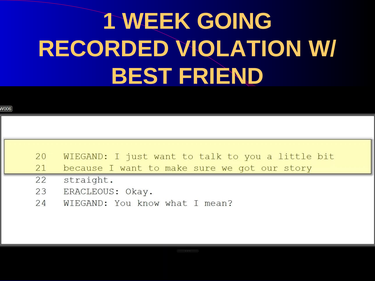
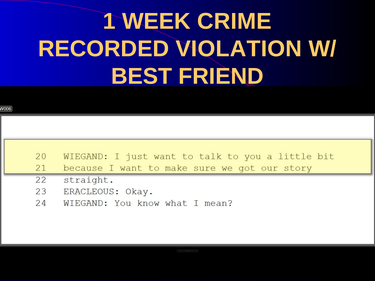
GOING: GOING -> CRIME (234, 21)
